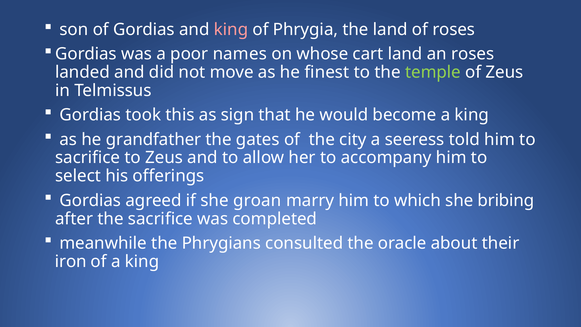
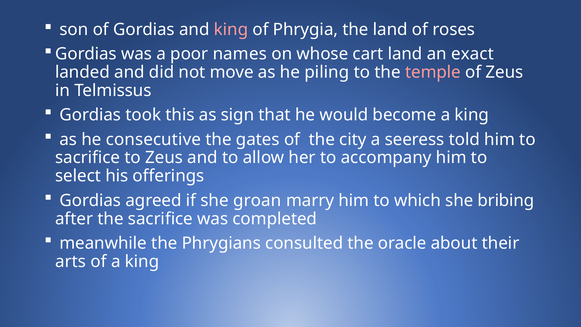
an roses: roses -> exact (473, 54)
finest: finest -> piling (327, 72)
temple colour: light green -> pink (433, 72)
grandfather: grandfather -> consecutive (153, 139)
iron: iron -> arts (71, 261)
